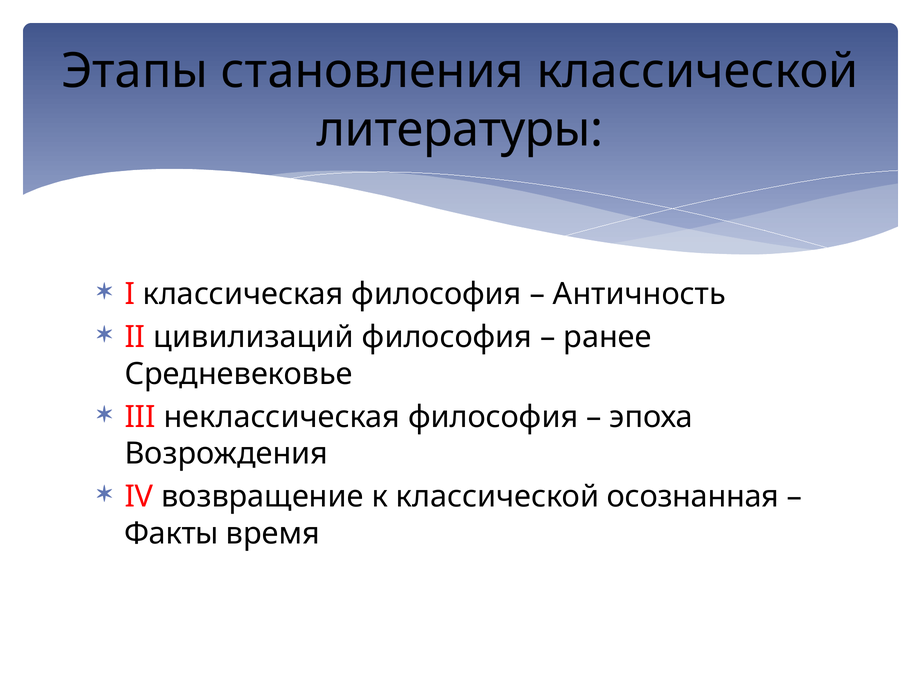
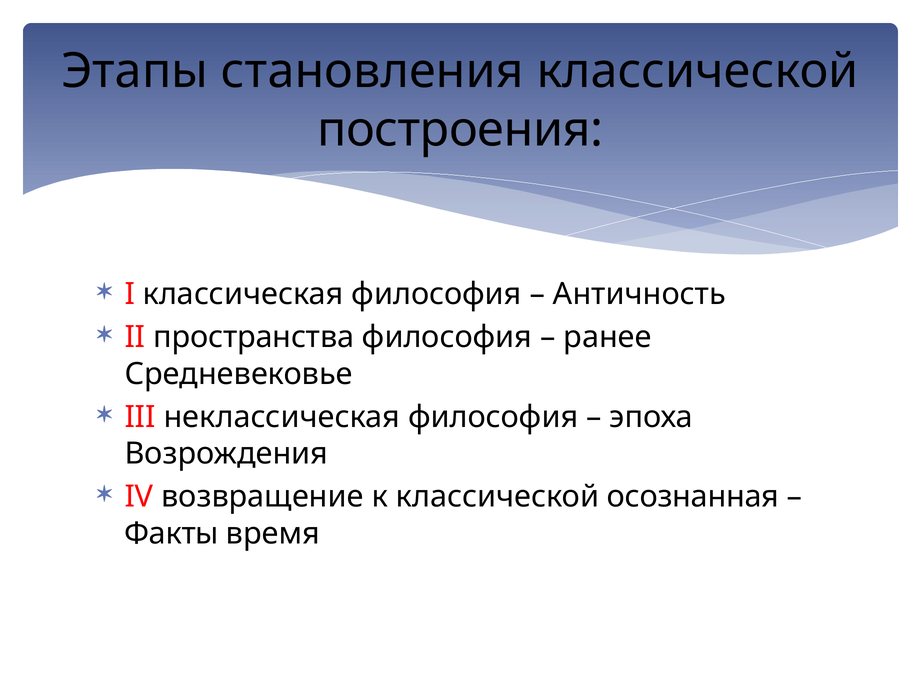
литературы: литературы -> построения (460, 130)
цивилизаций: цивилизаций -> пространства (254, 337)
